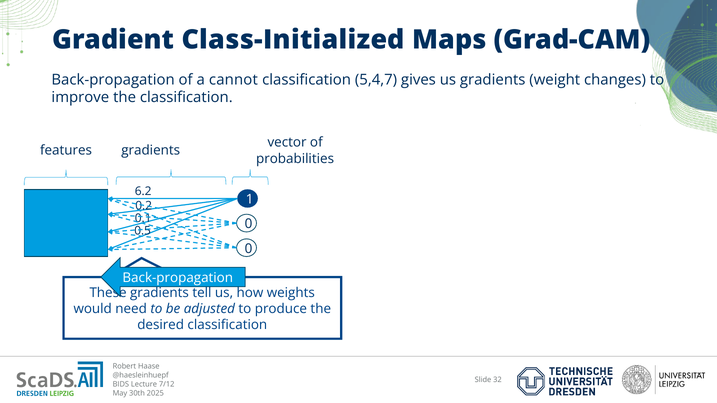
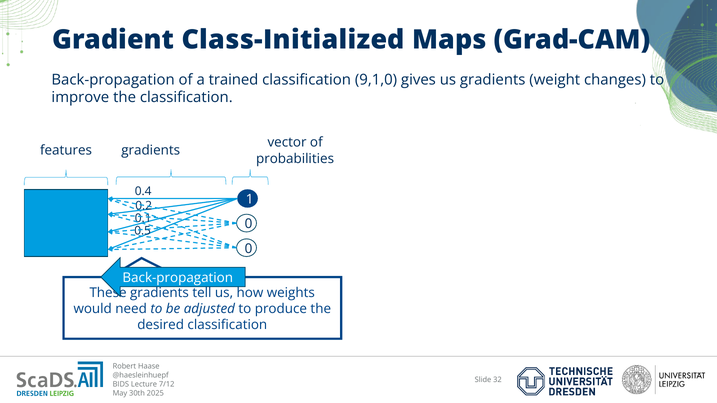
cannot: cannot -> trained (234, 80)
5,4,7: 5,4,7 -> 9,1,0 (376, 80)
6.2: 6.2 -> 0.4 (143, 192)
